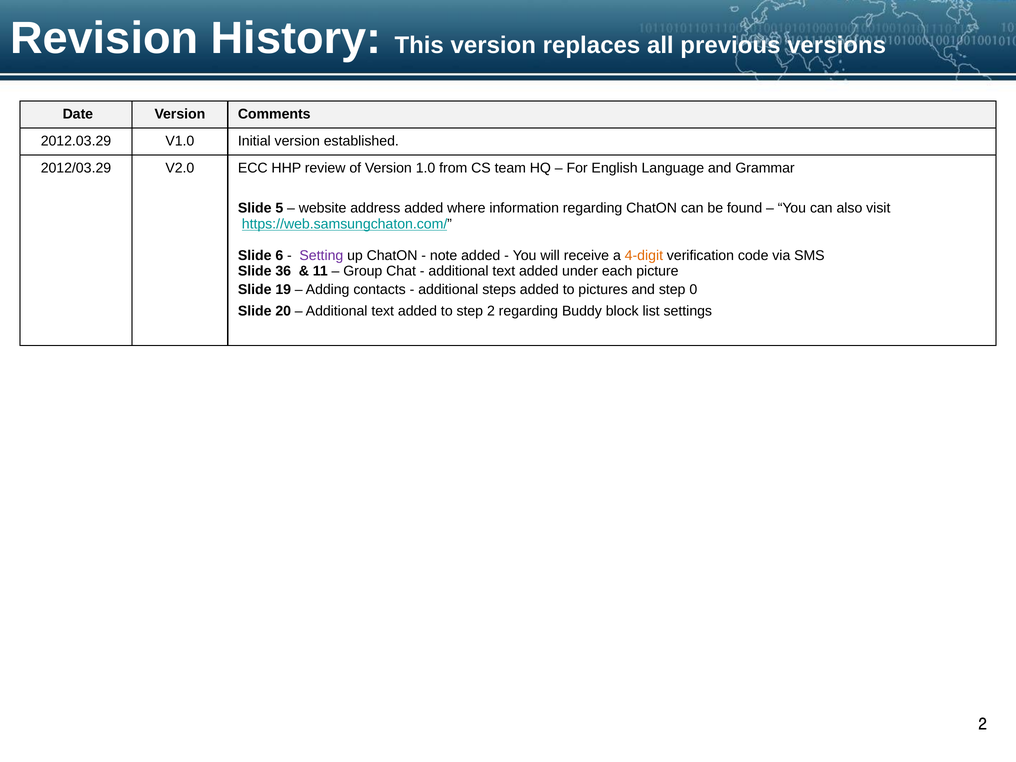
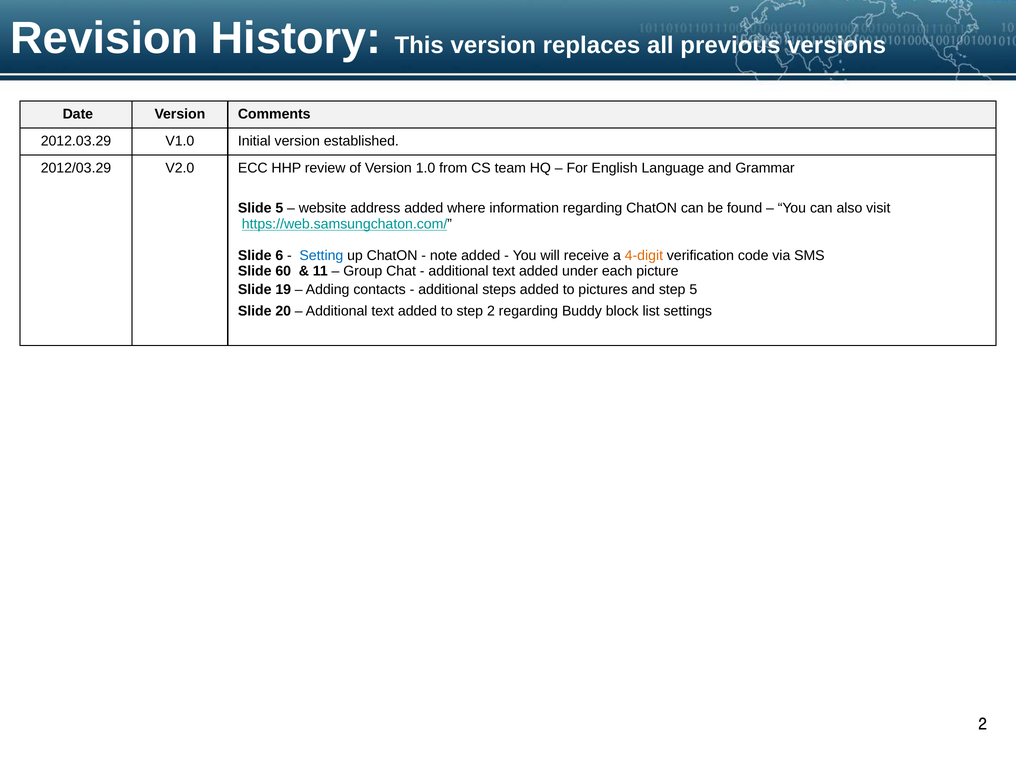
Setting colour: purple -> blue (321, 255)
36: 36 -> 60 (283, 271)
step 0: 0 -> 5 (693, 290)
